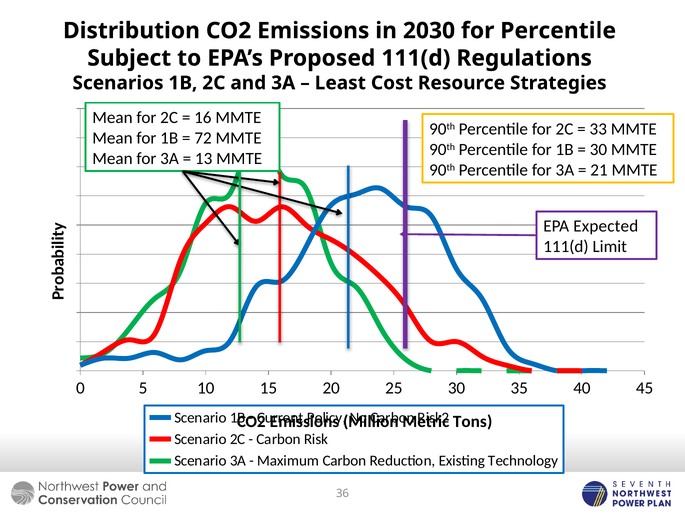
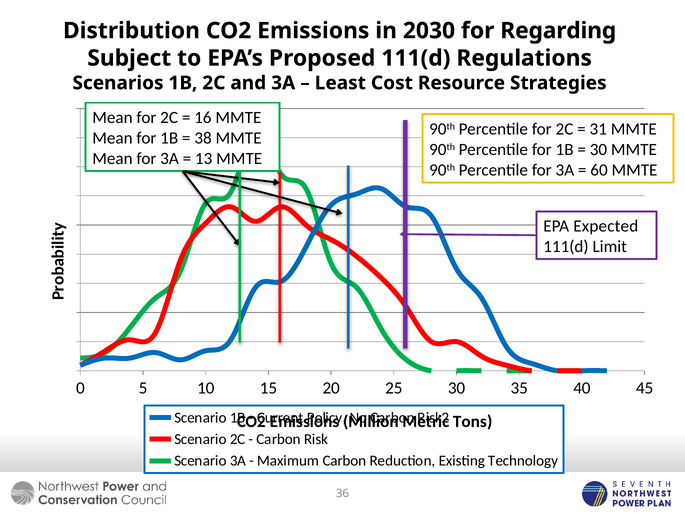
for Percentile: Percentile -> Regarding (558, 31)
33: 33 -> 31 (598, 129)
72: 72 -> 38 (203, 138)
21: 21 -> 60 (599, 170)
